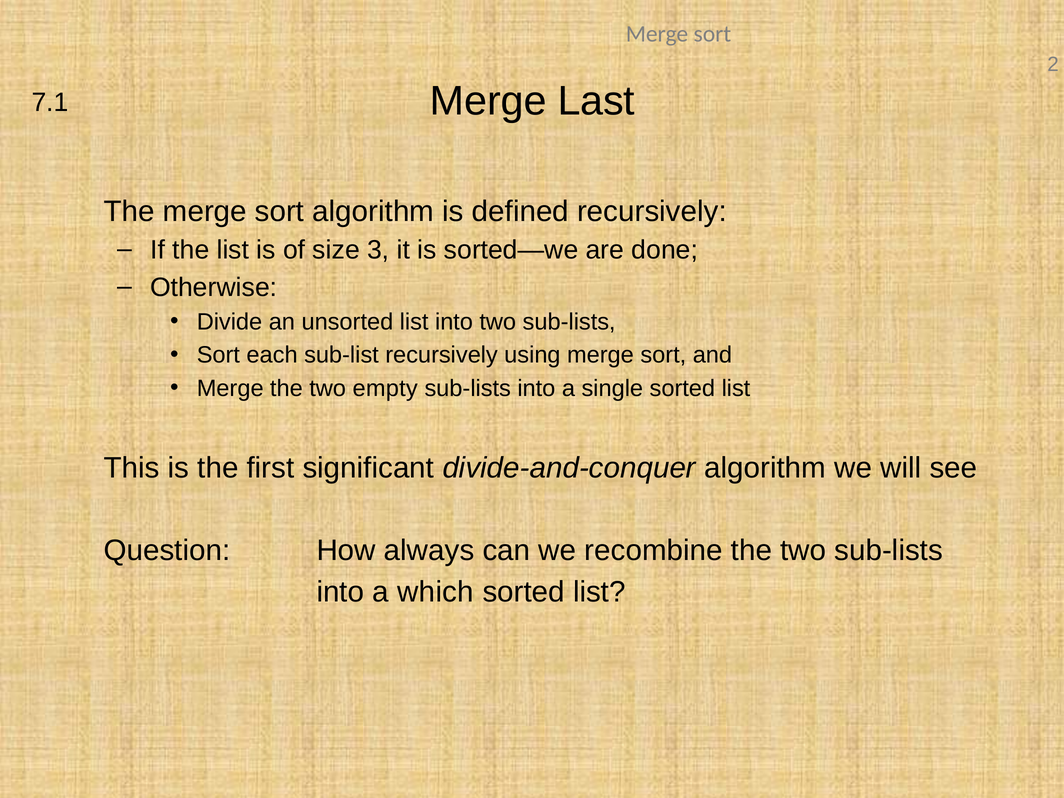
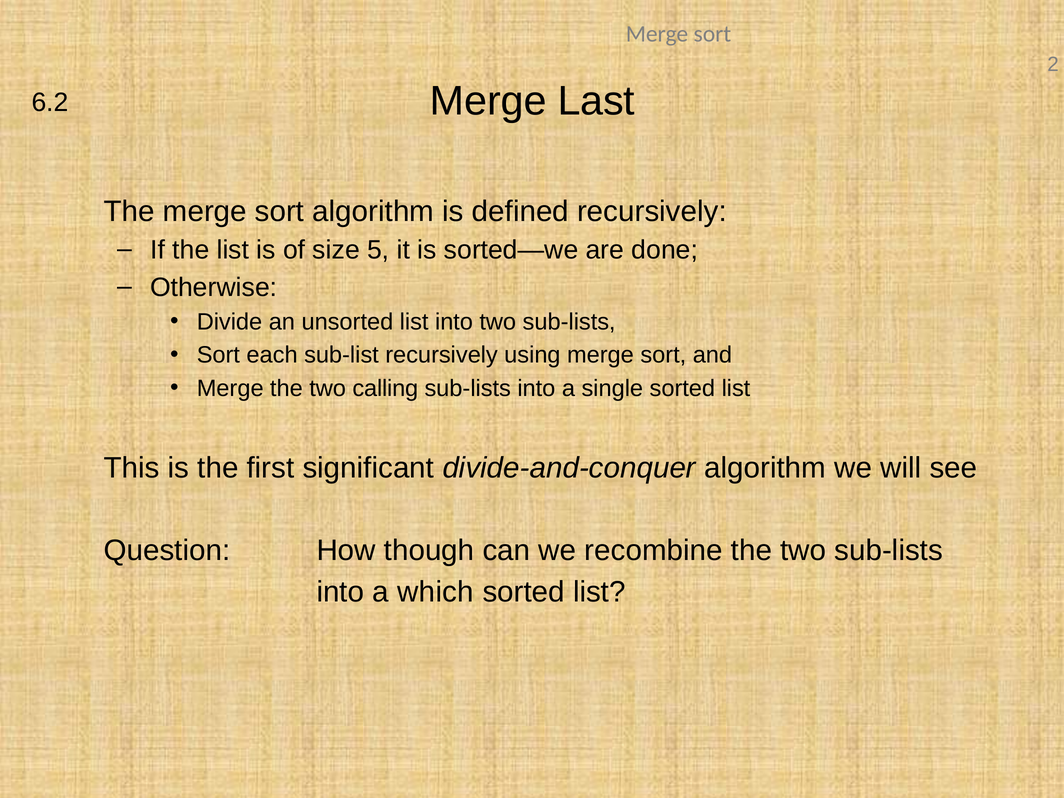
7.1: 7.1 -> 6.2 (50, 102)
3: 3 -> 5 (378, 250)
empty: empty -> calling (385, 388)
always: always -> though (429, 551)
